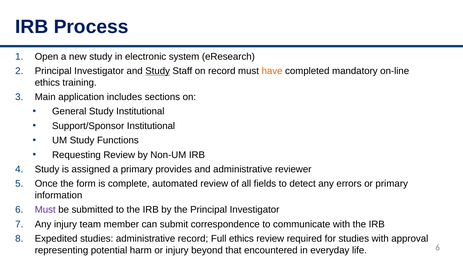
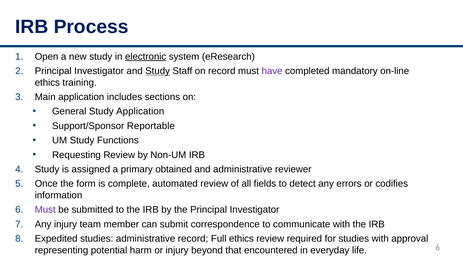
electronic underline: none -> present (146, 57)
have colour: orange -> purple (272, 71)
Study Institutional: Institutional -> Application (140, 112)
Support/Sponsor Institutional: Institutional -> Reportable (151, 126)
provides: provides -> obtained (174, 170)
or primary: primary -> codifies (392, 184)
